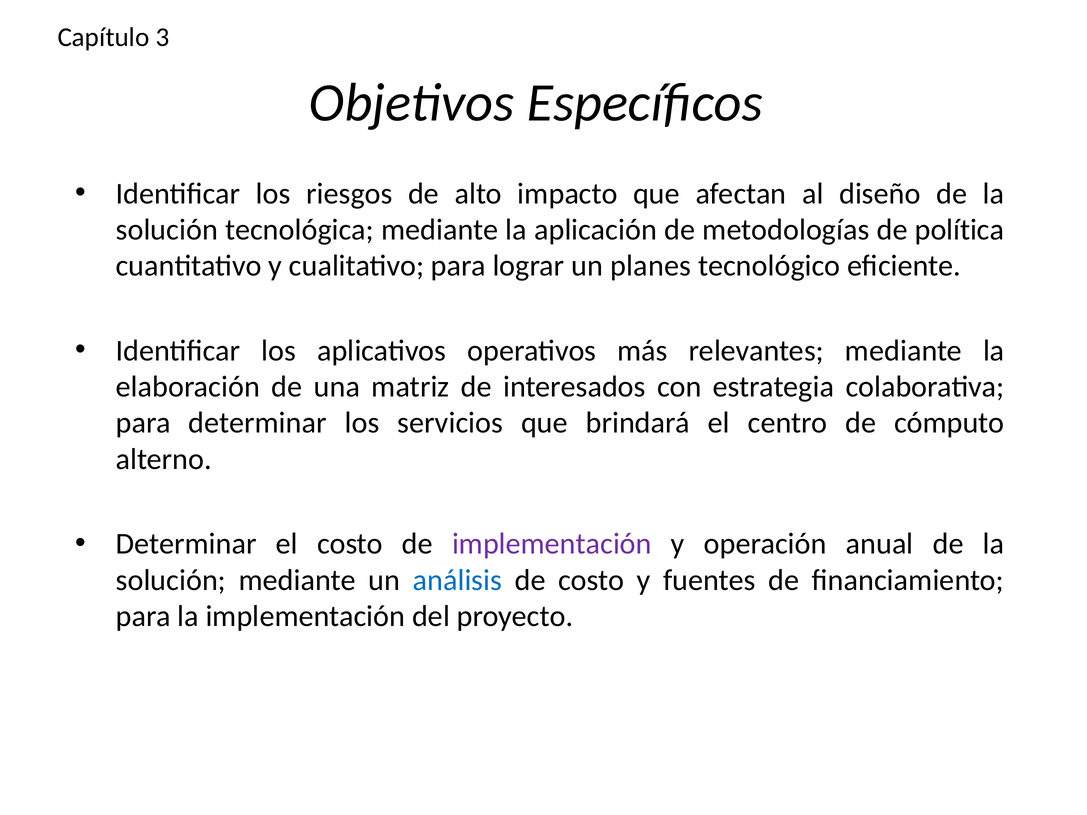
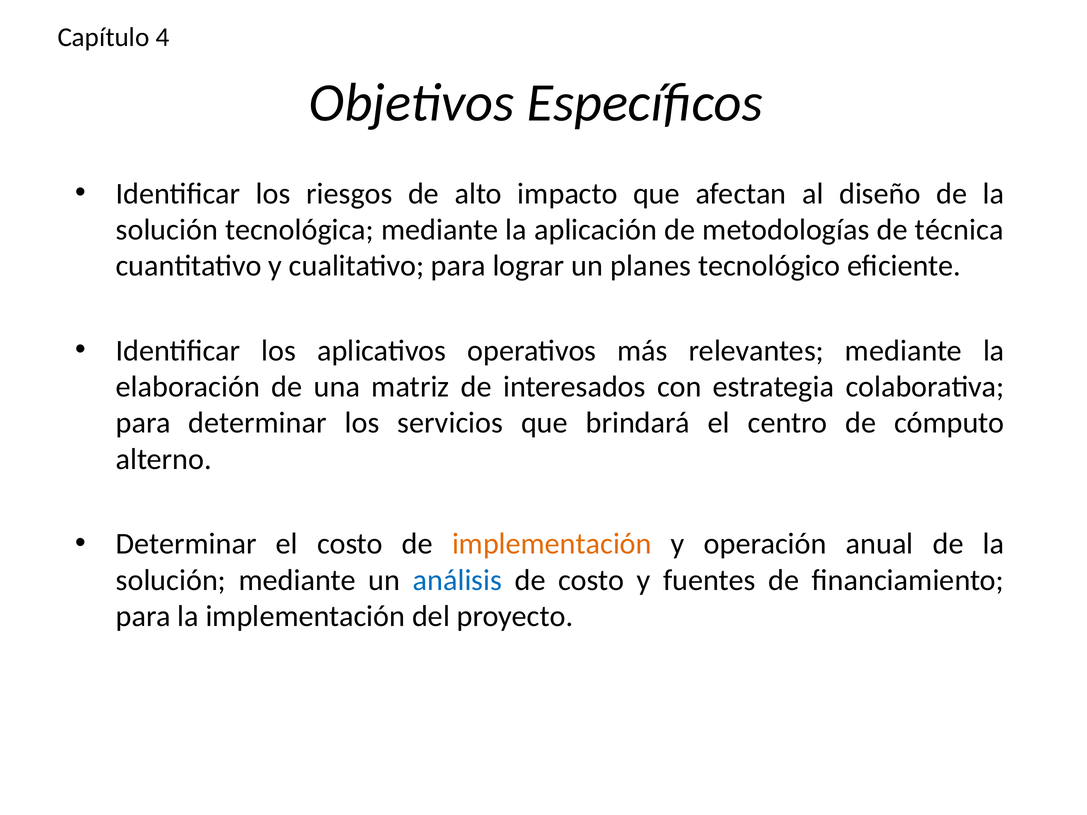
3: 3 -> 4 (162, 37)
política: política -> técnica (959, 230)
implementación colour: purple -> orange (552, 544)
